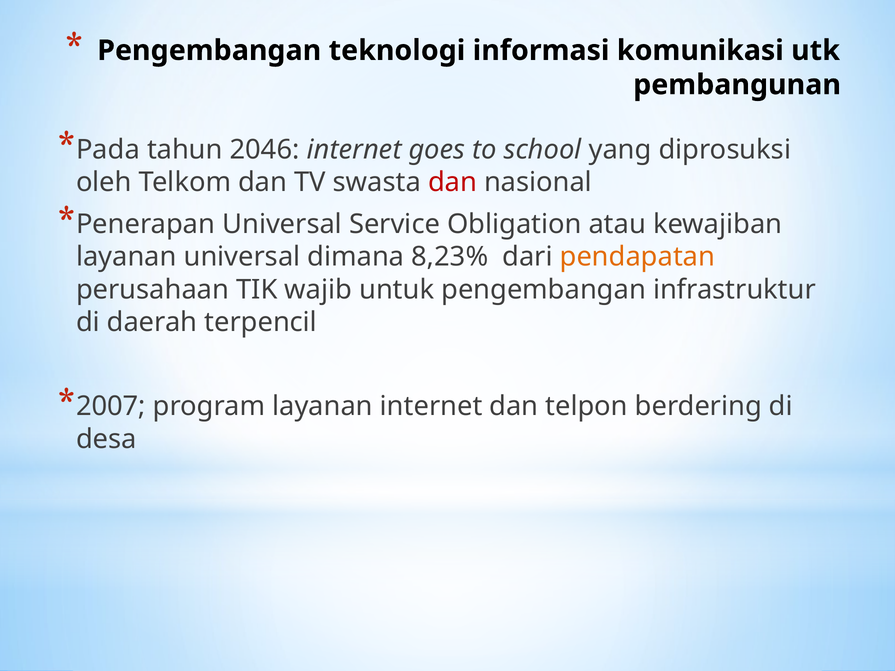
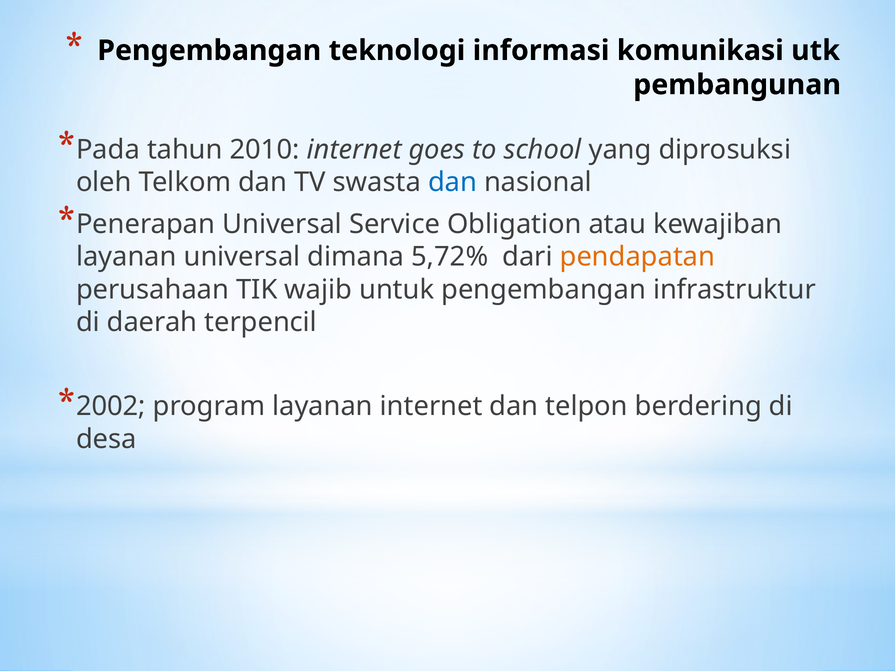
2046: 2046 -> 2010 (265, 150)
dan colour: red -> blue (453, 182)
8,23%: 8,23% -> 5,72% (450, 257)
2007: 2007 -> 2002 (111, 407)
